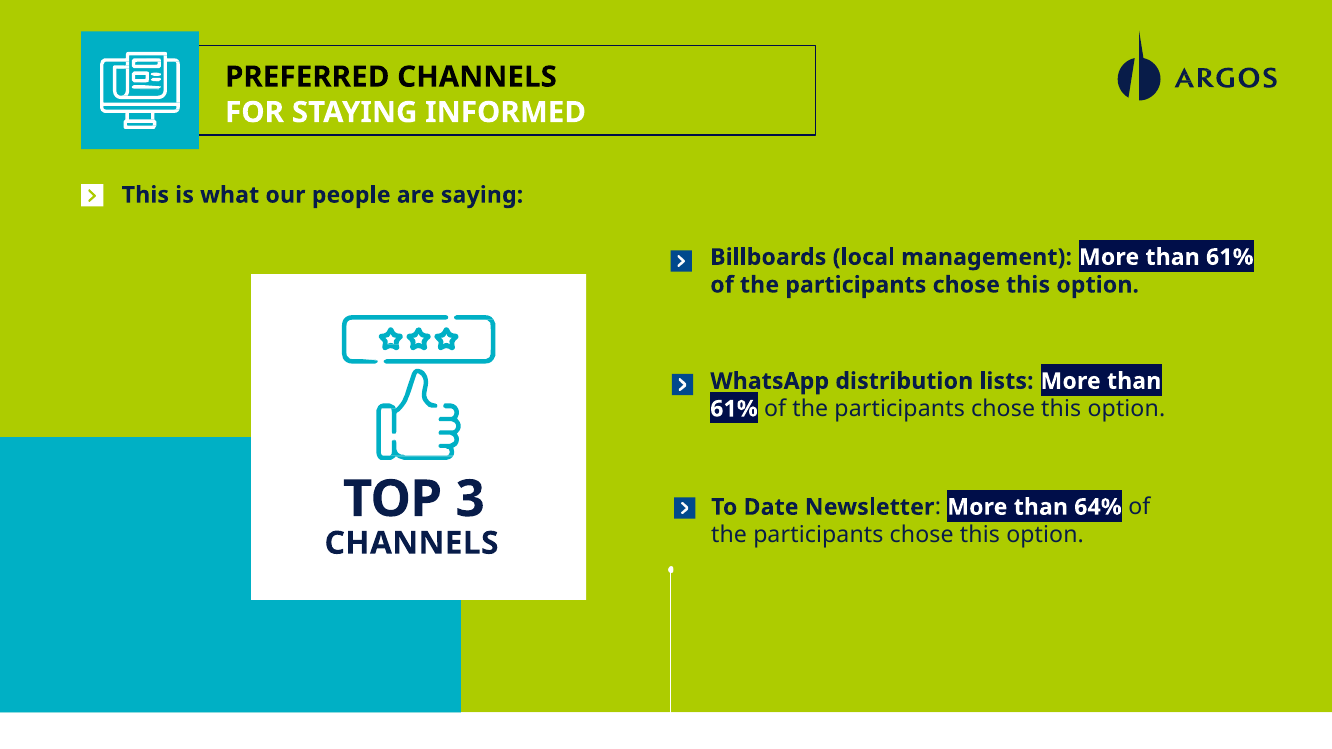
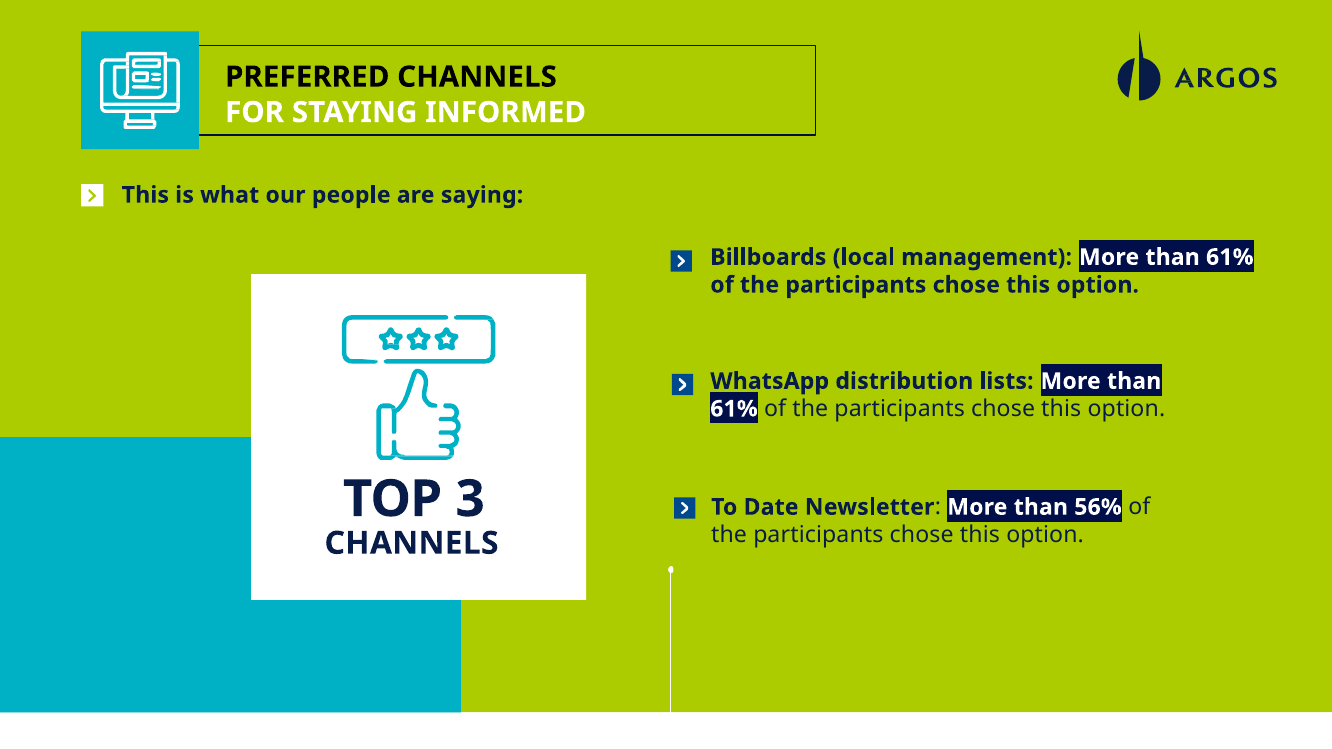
64%: 64% -> 56% (1098, 507)
